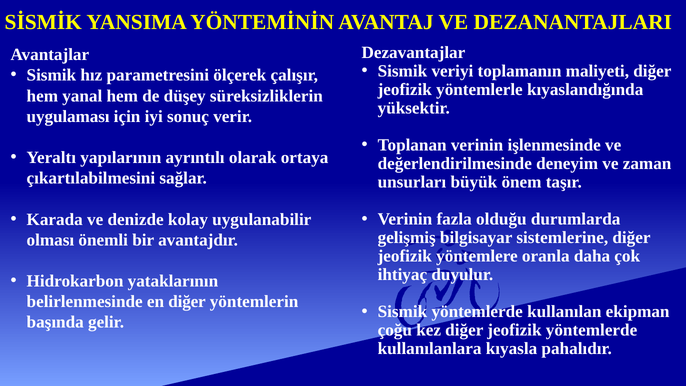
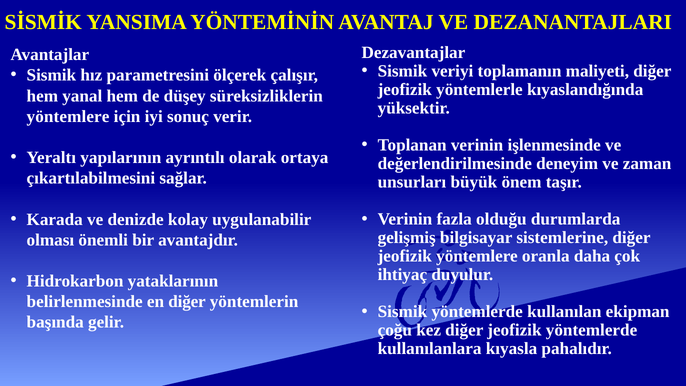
uygulaması: uygulaması -> yöntemlere (68, 116)
